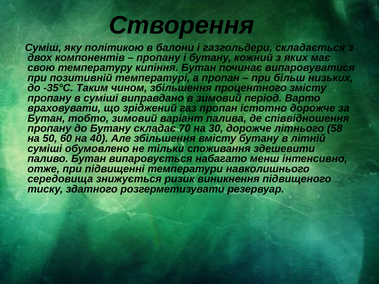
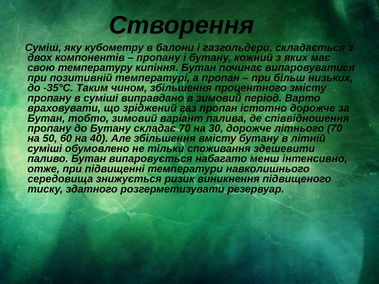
політикою: політикою -> кубометру (114, 48)
літнього 58: 58 -> 70 (335, 129)
